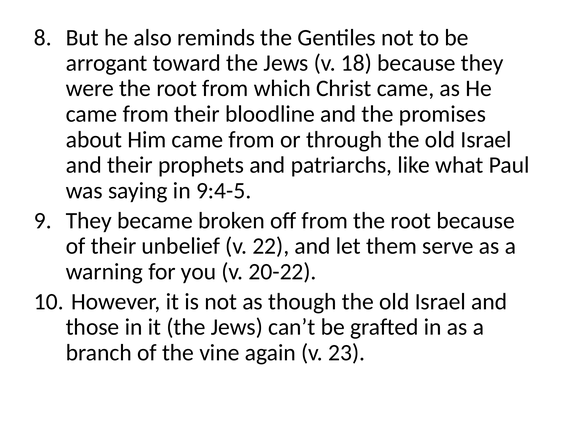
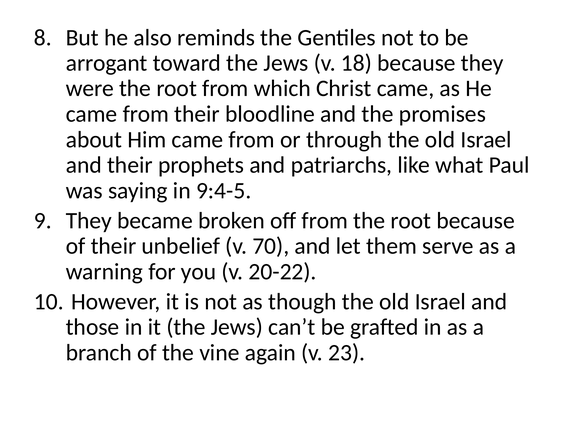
22: 22 -> 70 (271, 246)
